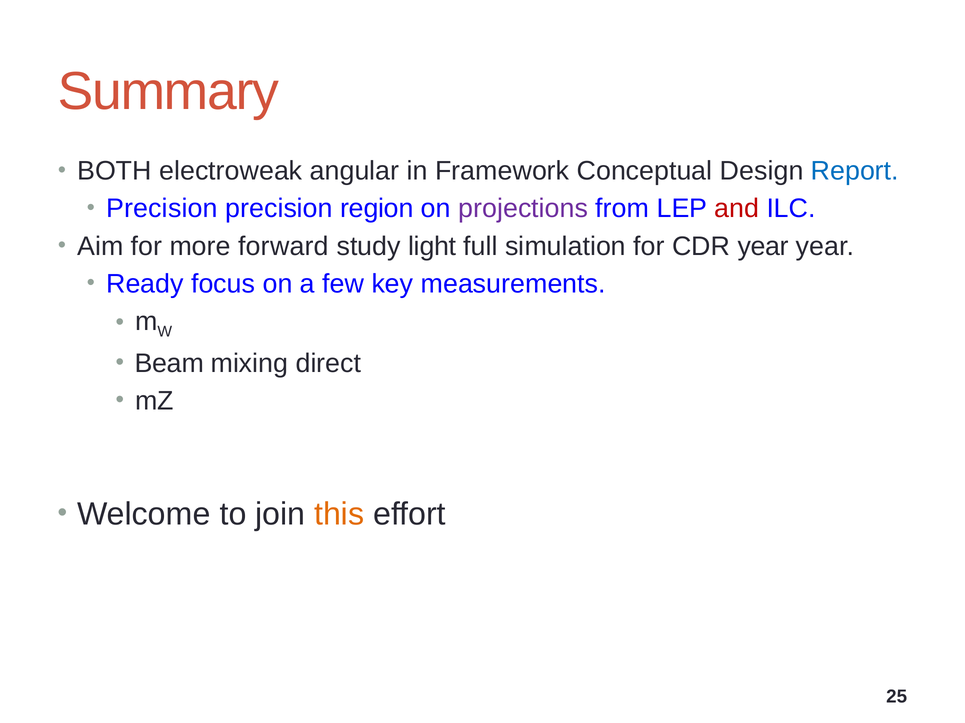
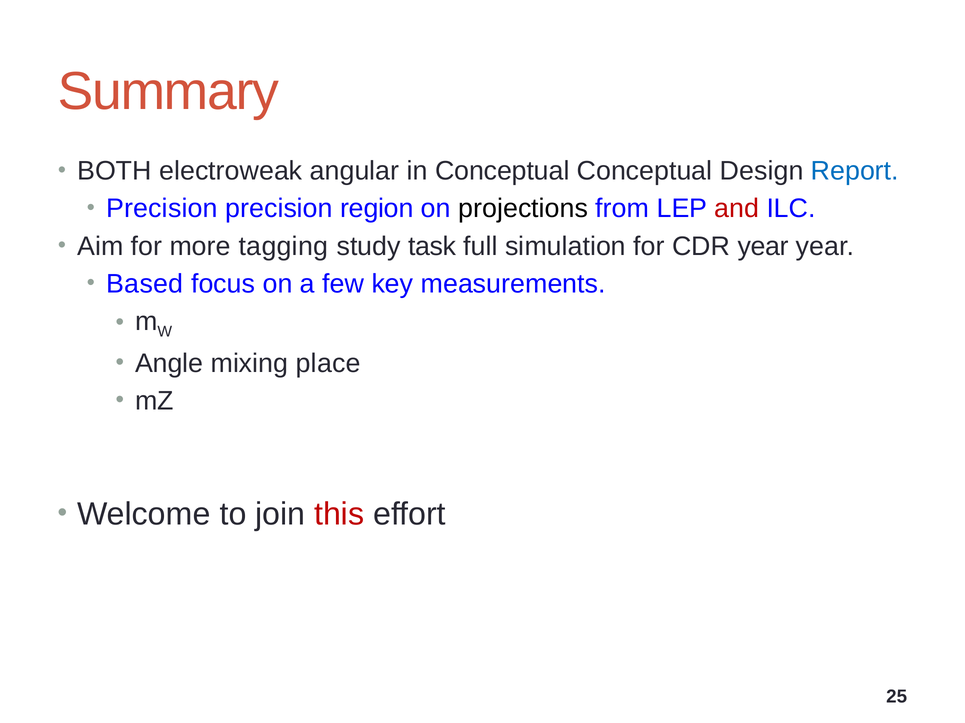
in Framework: Framework -> Conceptual (502, 171)
projections colour: purple -> black (523, 209)
forward: forward -> tagging (284, 246)
light: light -> task (432, 246)
Ready: Ready -> Based (145, 284)
Beam: Beam -> Angle (169, 364)
direct: direct -> place (328, 364)
this colour: orange -> red (339, 515)
